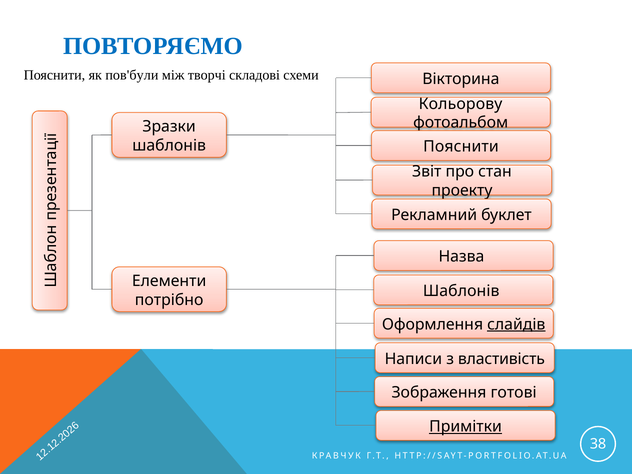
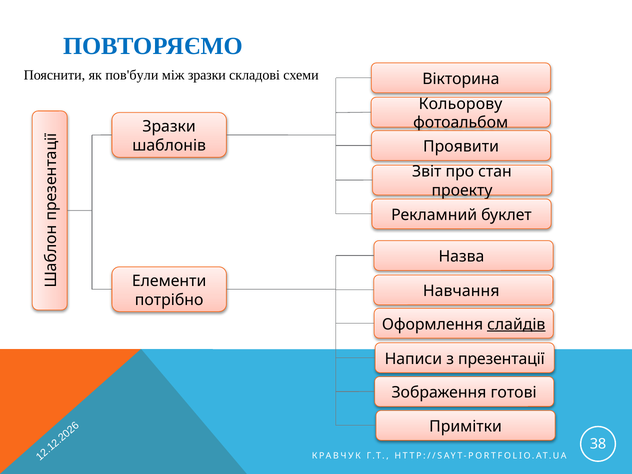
між творчі: творчі -> зразки (207, 75)
Пояснити: Пояснити -> Проявити (461, 147)
Шаблонів: Шаблонів -> Навчання (461, 291)
властивість: властивість -> презентації (501, 359)
Примітки underline: present -> none (466, 426)
